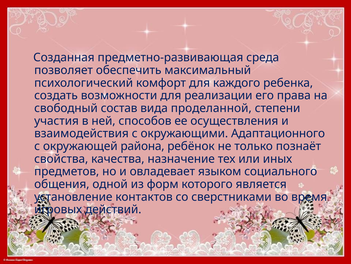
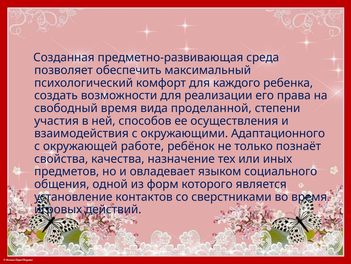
свободный состав: состав -> время (119, 108)
района: района -> работе (142, 146)
